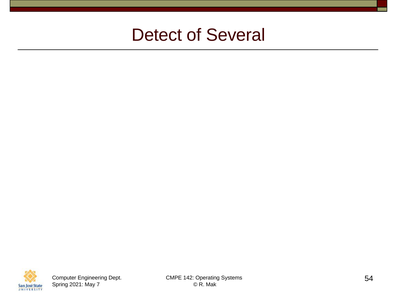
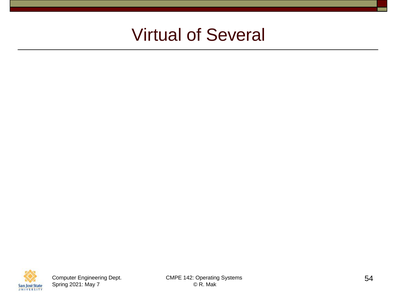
Detect: Detect -> Virtual (157, 35)
